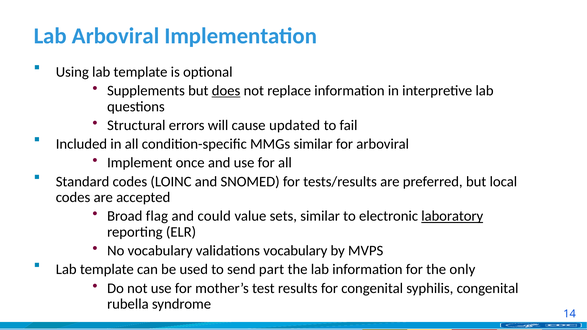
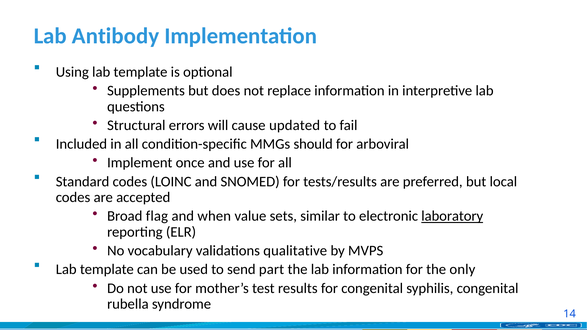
Lab Arboviral: Arboviral -> Antibody (116, 36)
does underline: present -> none (226, 91)
MMGs similar: similar -> should (313, 144)
could: could -> when (214, 216)
validations vocabulary: vocabulary -> qualitative (295, 251)
